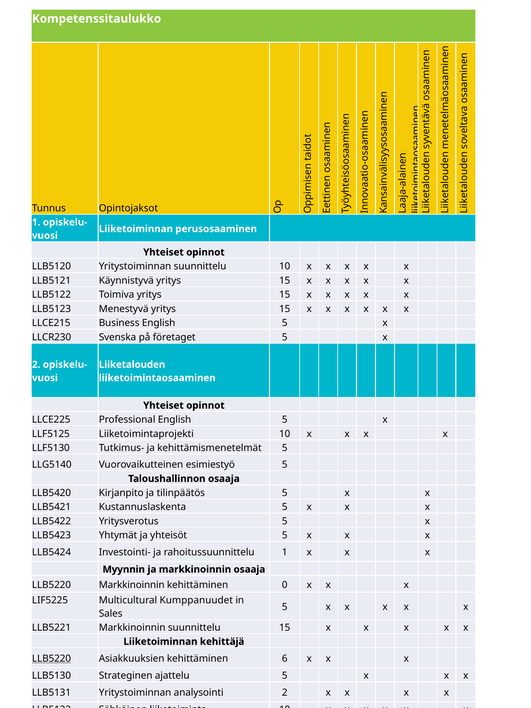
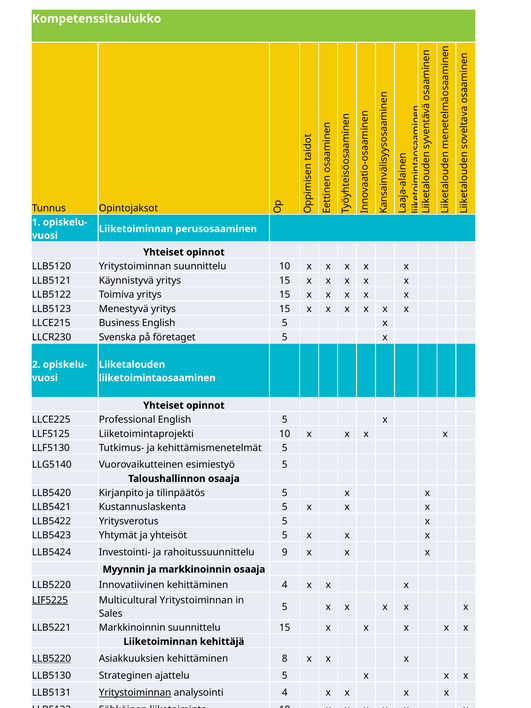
rahoitussuunnittelu 1: 1 -> 9 (285, 552)
LLB5220 Markkinoinnin: Markkinoinnin -> Innovatiivinen (132, 585)
kehittäminen 0: 0 -> 4 (285, 585)
LIF5225 underline: none -> present (50, 600)
Multicultural Kumppanuudet: Kumppanuudet -> Yritystoiminnan (196, 600)
6: 6 -> 8 (285, 659)
Yritystoiminnan underline: none -> present (135, 693)
analysointi 2: 2 -> 4 (285, 693)
